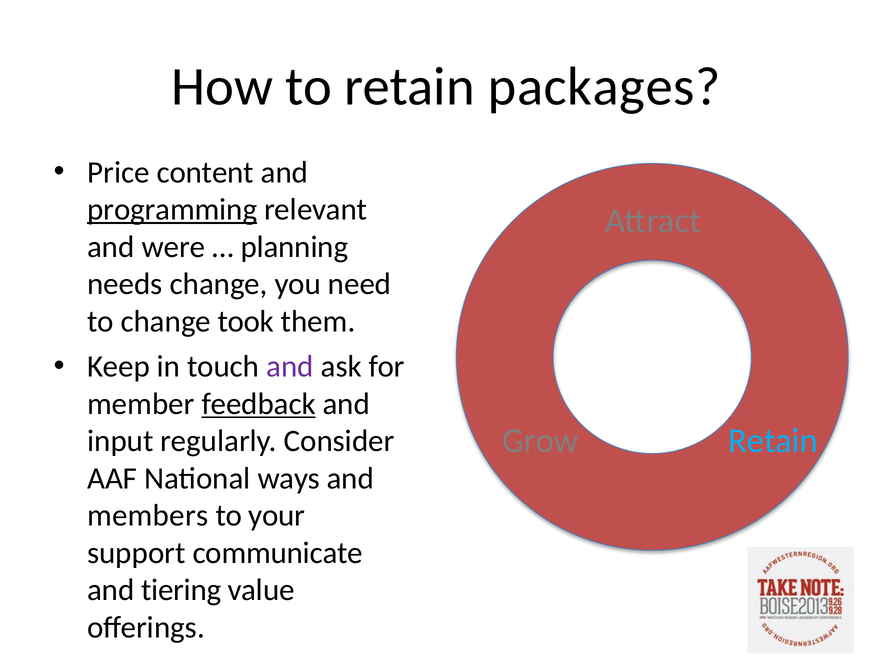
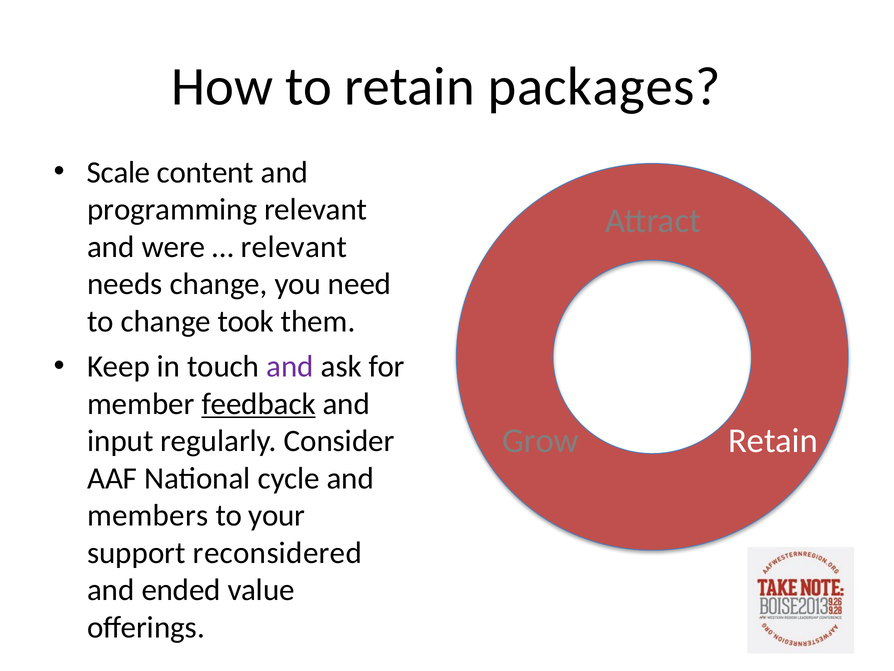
Price: Price -> Scale (119, 172)
programming underline: present -> none (172, 209)
planning: planning -> relevant (294, 247)
Retain colour: light blue -> white (773, 440)
ways: ways -> cycle (289, 478)
communicate: communicate -> reconsidered (277, 553)
tiering: tiering -> ended (181, 590)
